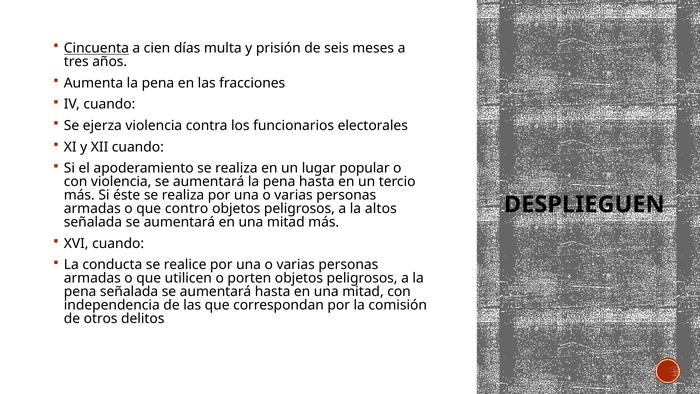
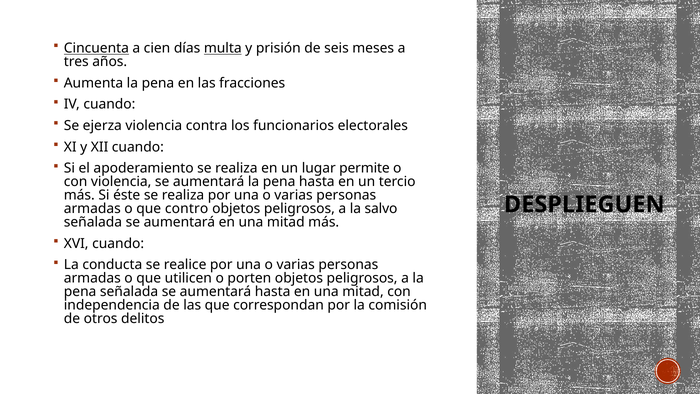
multa underline: none -> present (223, 48)
popular: popular -> permite (364, 168)
altos: altos -> salvo (381, 209)
